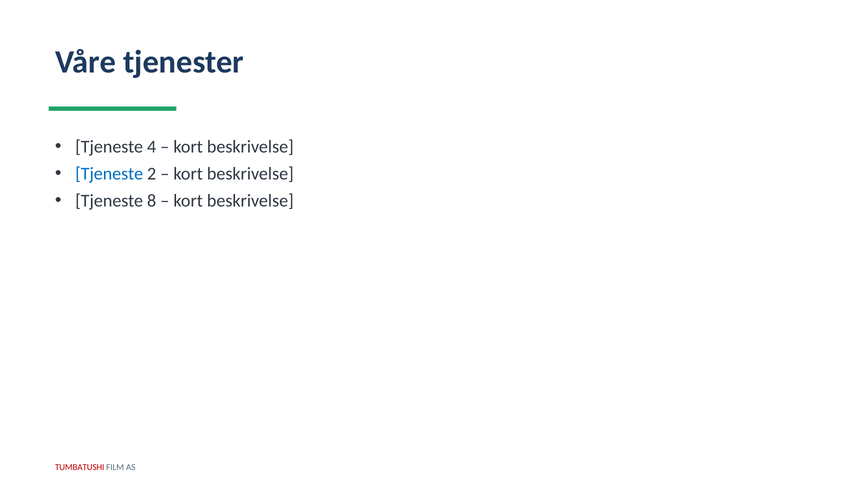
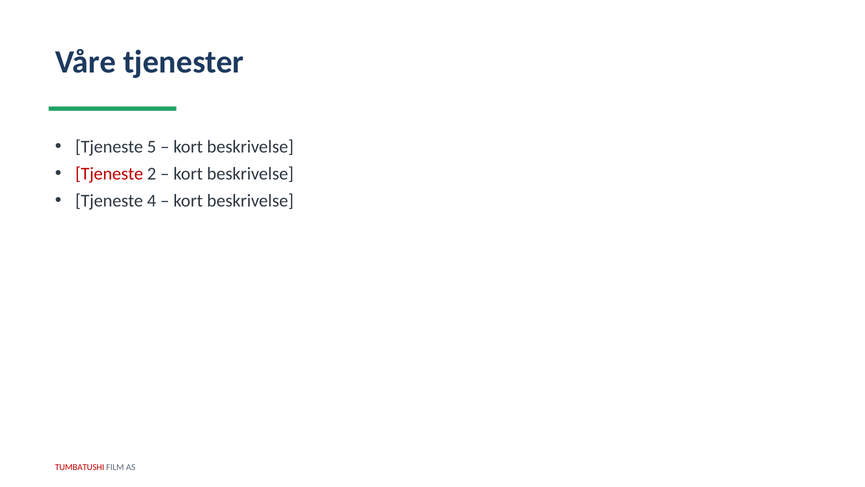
4: 4 -> 5 (152, 147)
Tjeneste colour: blue -> red (109, 174)
8: 8 -> 4 (152, 201)
